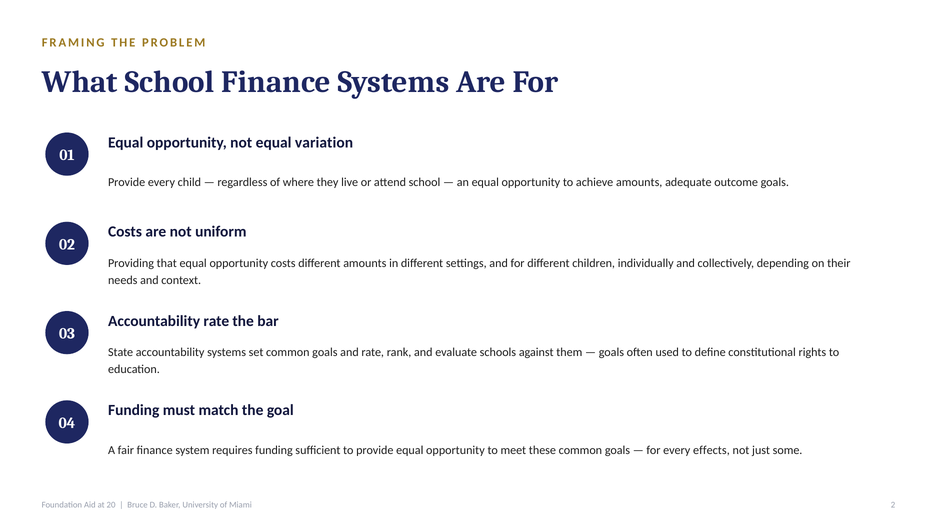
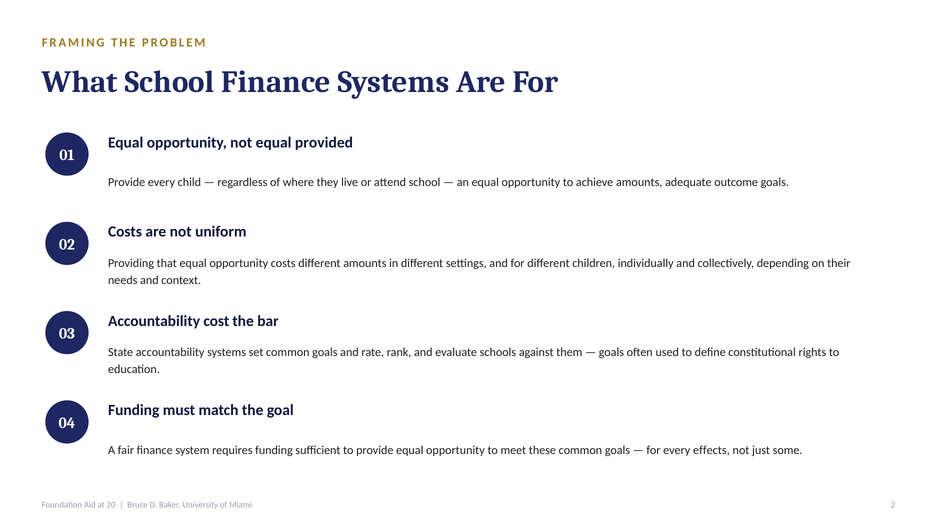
variation: variation -> provided (324, 143)
Accountability rate: rate -> cost (216, 321)
